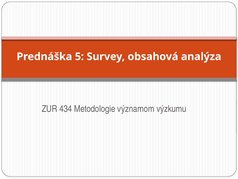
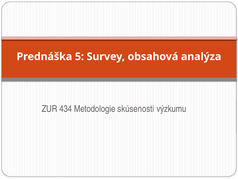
významom: významom -> skúsenosti (136, 109)
